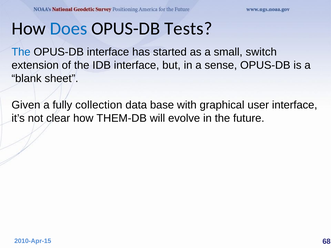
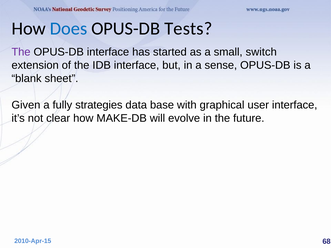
The colour: blue -> purple (21, 52)
collection: collection -> strategies (99, 105)
THEM-DB: THEM-DB -> MAKE-DB (122, 118)
